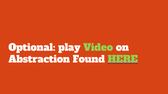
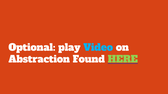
Video colour: light green -> light blue (98, 48)
